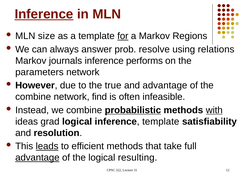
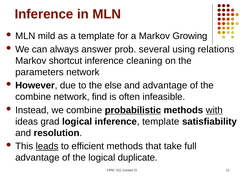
Inference underline: present -> none (44, 14)
size: size -> mild (47, 36)
for underline: present -> none (123, 36)
Regions: Regions -> Growing (190, 36)
resolve: resolve -> several (154, 49)
journals: journals -> shortcut (66, 61)
performs: performs -> cleaning (144, 61)
true: true -> else (113, 85)
advantage underline: present -> none (37, 158)
resulting: resulting -> duplicate (138, 158)
